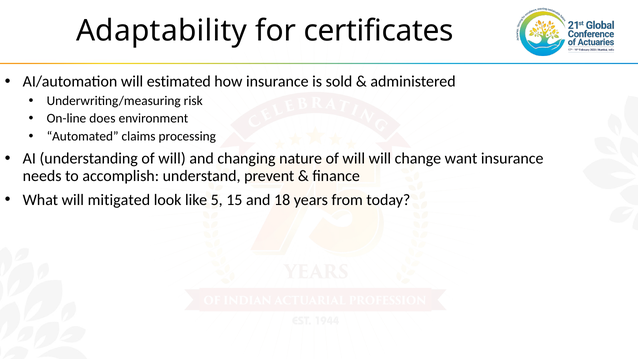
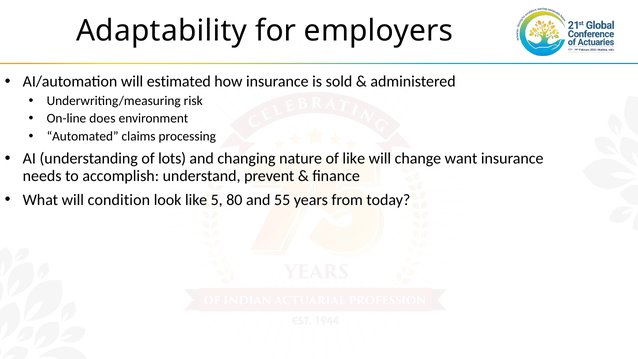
certificates: certificates -> employers (379, 31)
understanding of will: will -> lots (172, 159)
nature of will: will -> like (354, 159)
mitigated: mitigated -> condition (119, 200)
15: 15 -> 80 (234, 200)
18: 18 -> 55 (282, 200)
